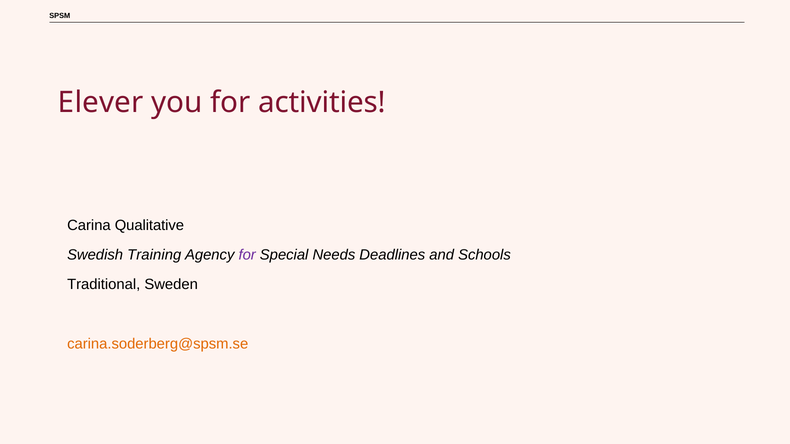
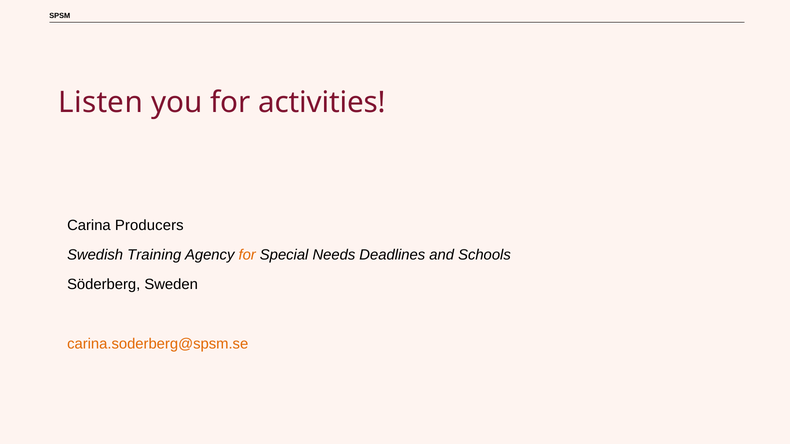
Elever: Elever -> Listen (101, 103)
Qualitative: Qualitative -> Producers (149, 226)
for colour: purple -> orange (247, 255)
Traditional: Traditional -> Söderberg (104, 285)
